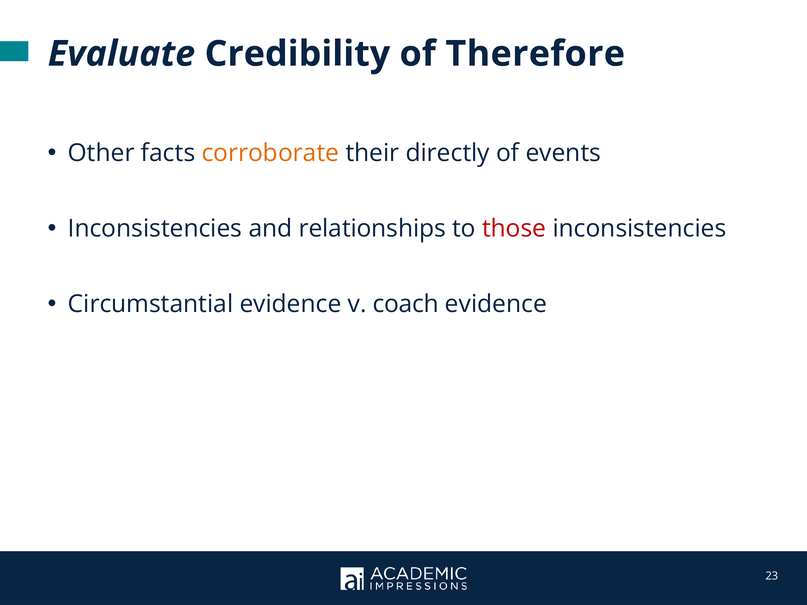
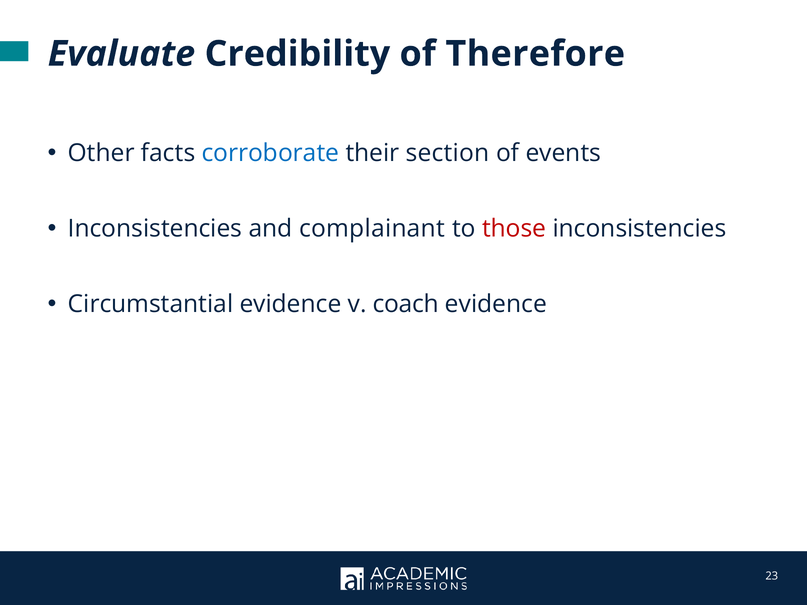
corroborate colour: orange -> blue (270, 153)
directly: directly -> section (448, 153)
relationships: relationships -> complainant (372, 229)
